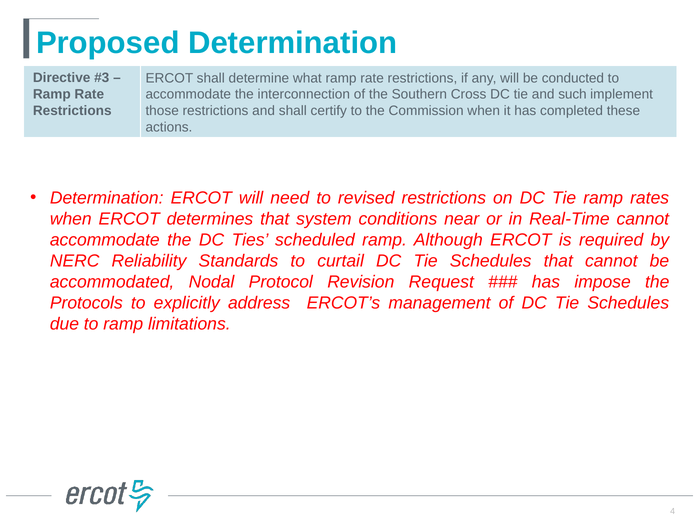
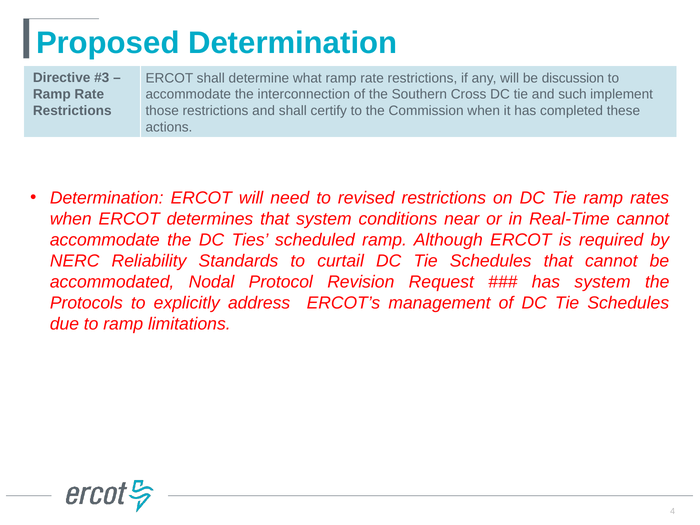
conducted: conducted -> discussion (573, 78)
has impose: impose -> system (602, 282)
